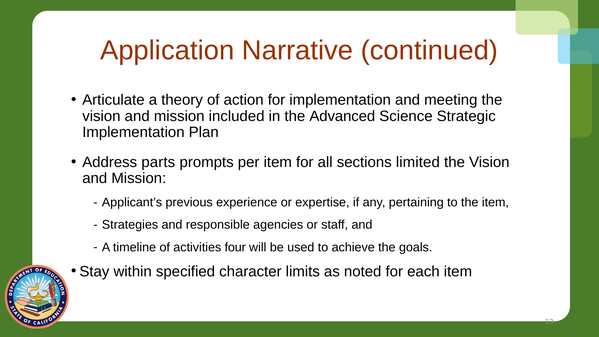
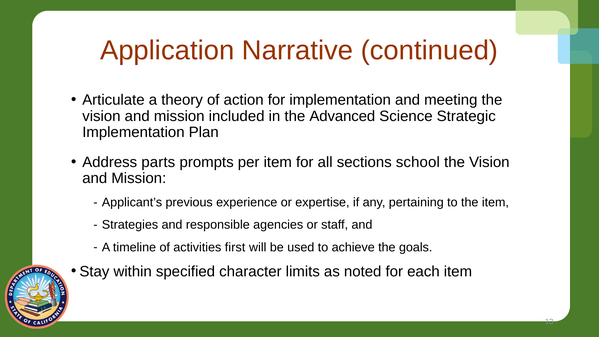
limited: limited -> school (418, 162)
four: four -> first (235, 247)
